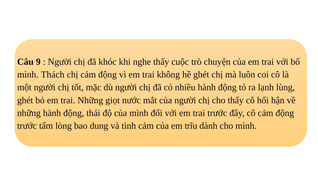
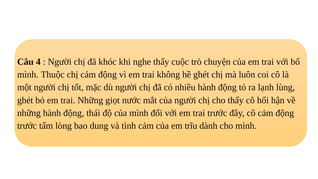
9: 9 -> 4 (38, 62)
Thách: Thách -> Thuộc (53, 75)
